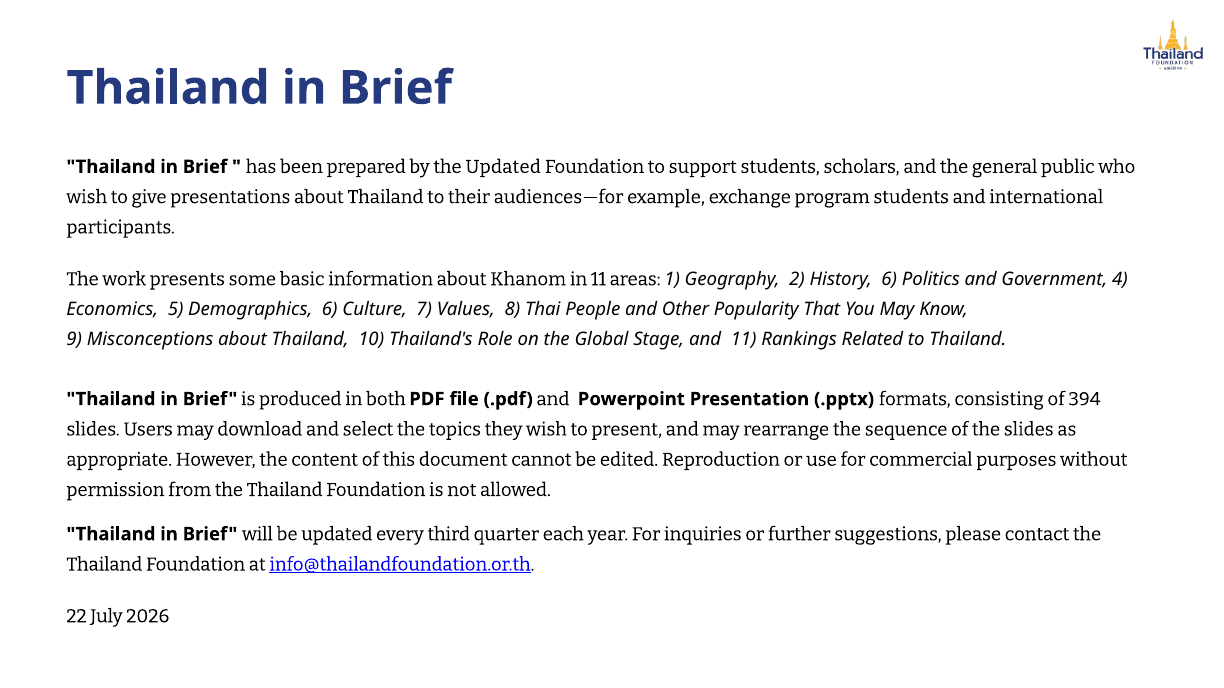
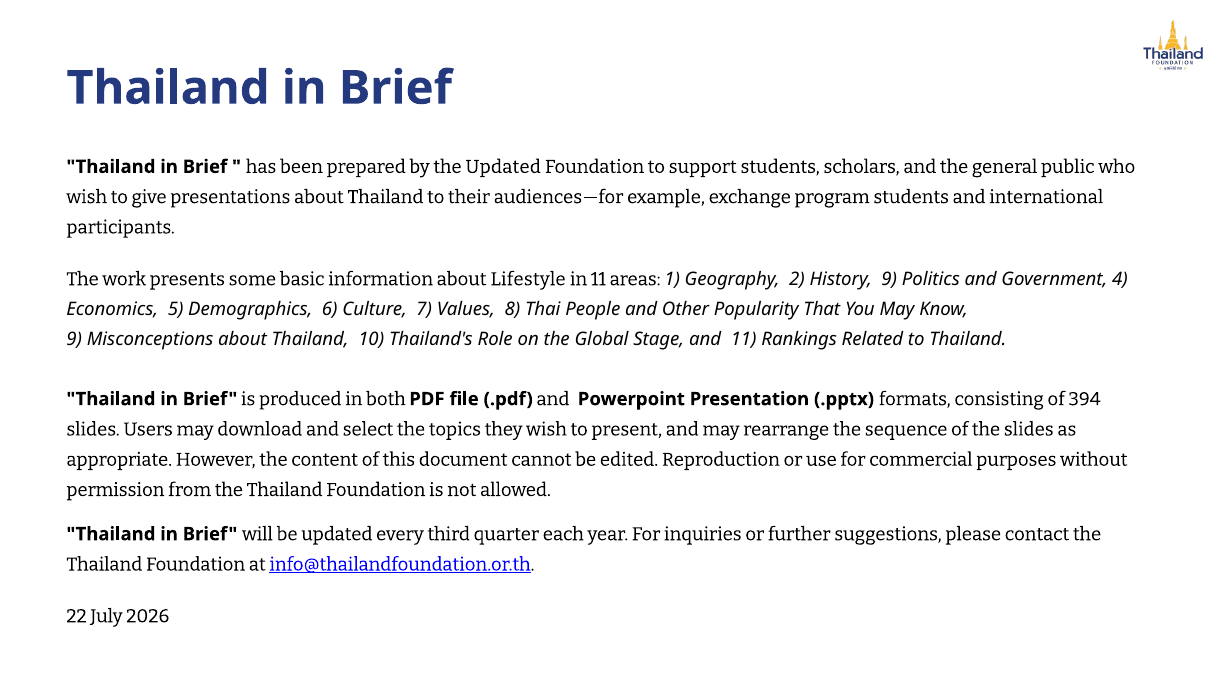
Khanom: Khanom -> Lifestyle (528, 279)
History 6: 6 -> 9 (889, 279)
